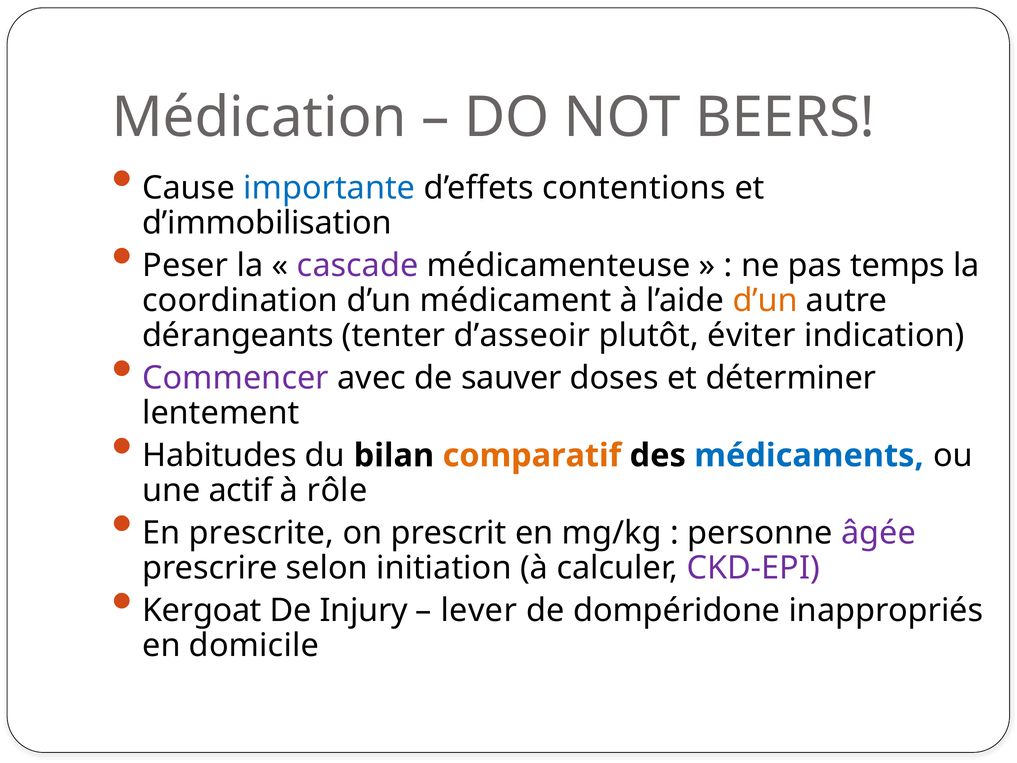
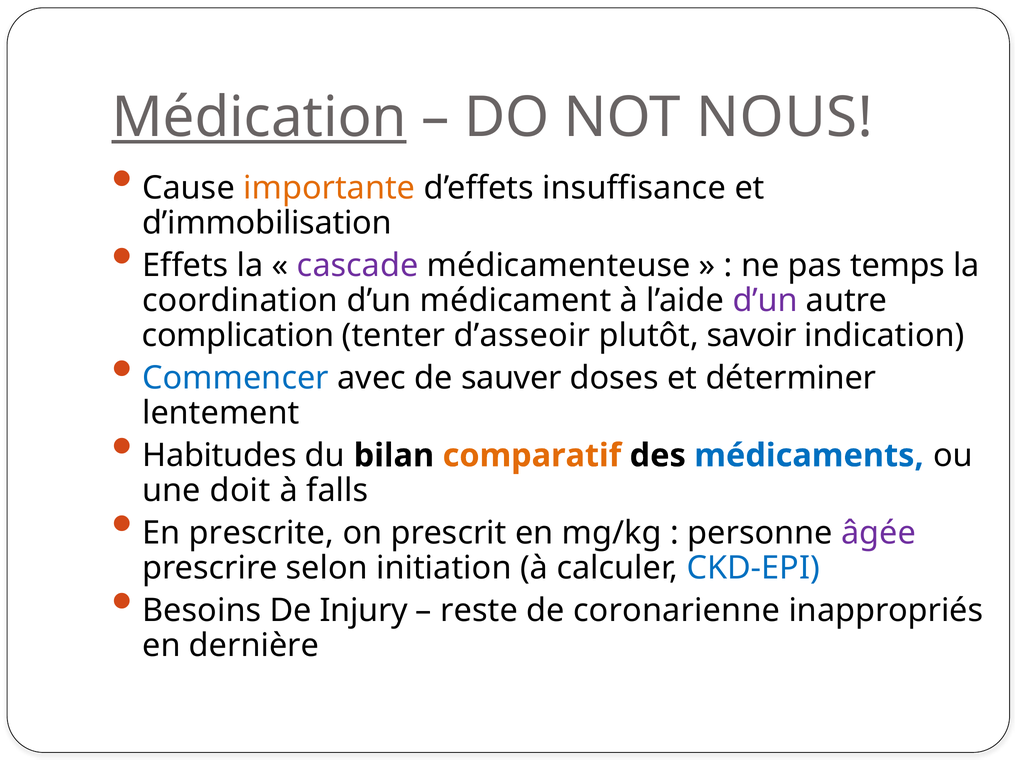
Médication underline: none -> present (259, 118)
BEERS: BEERS -> NOUS (785, 118)
importante colour: blue -> orange (329, 188)
contentions: contentions -> insuffisance (634, 188)
Peser: Peser -> Effets (185, 265)
d’un colour: orange -> purple (765, 300)
dérangeants: dérangeants -> complication (238, 335)
éviter: éviter -> savoir (752, 335)
Commencer colour: purple -> blue (236, 378)
actif: actif -> doit (240, 490)
rôle: rôle -> falls (337, 490)
CKD-EPI colour: purple -> blue (753, 568)
Kergoat: Kergoat -> Besoins (202, 610)
lever: lever -> reste (479, 610)
dompéridone: dompéridone -> coronarienne (677, 610)
domicile: domicile -> dernière (254, 646)
